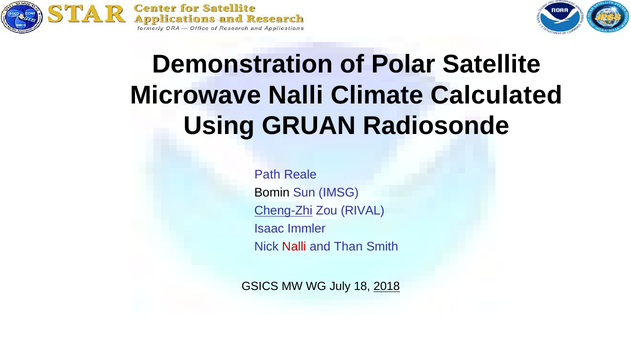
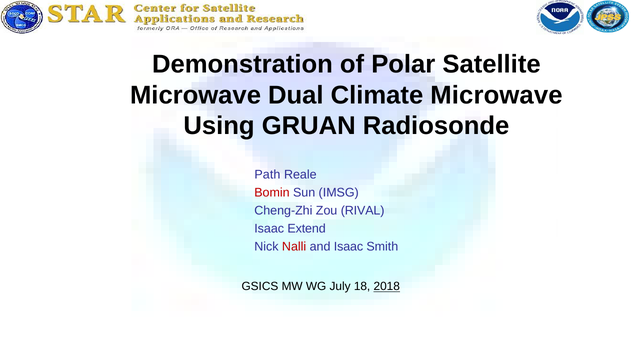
Microwave Nalli: Nalli -> Dual (296, 95)
Climate Calculated: Calculated -> Microwave (496, 95)
Bomin colour: black -> red (272, 193)
Cheng-Zhi underline: present -> none (283, 211)
Immler: Immler -> Extend (307, 229)
and Than: Than -> Isaac (348, 247)
